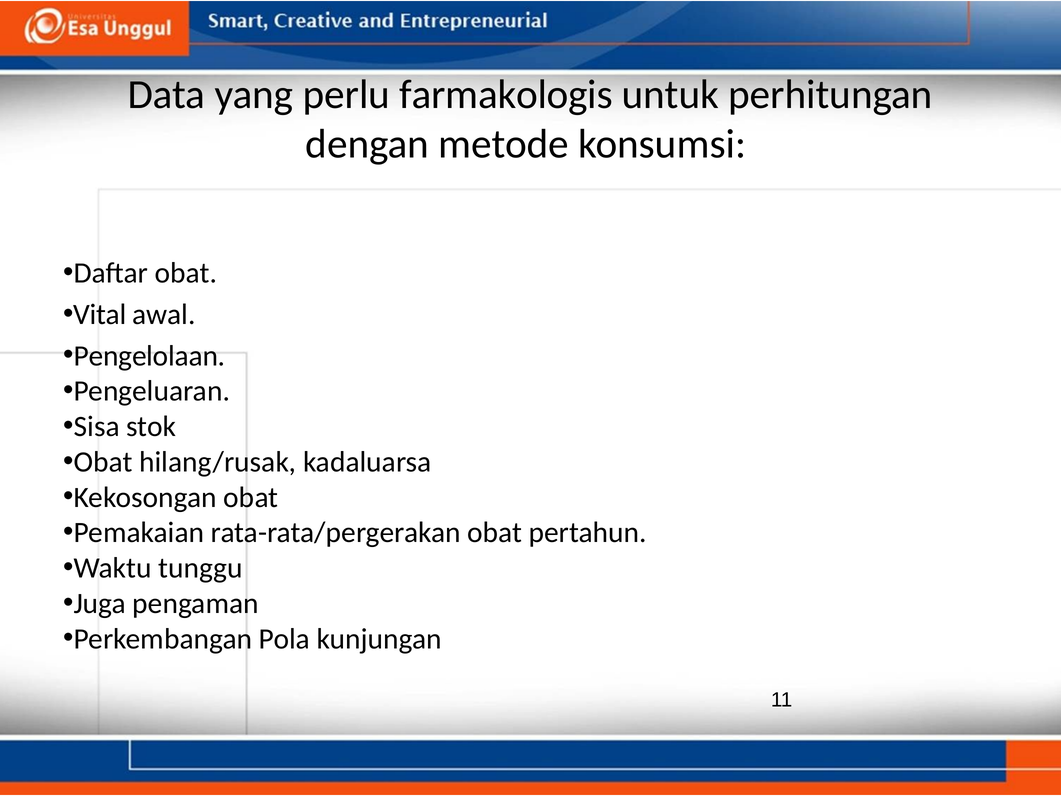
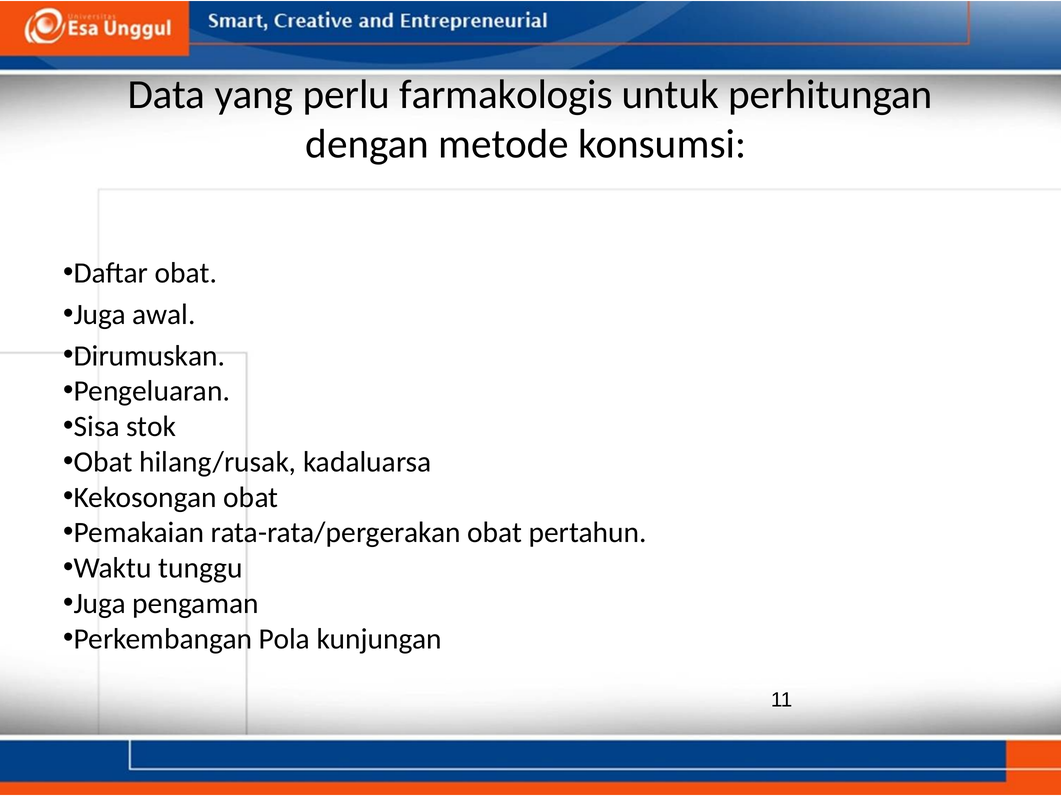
Vital: Vital -> Juga (100, 314)
Pengelolaan: Pengelolaan -> Dirumuskan (149, 356)
